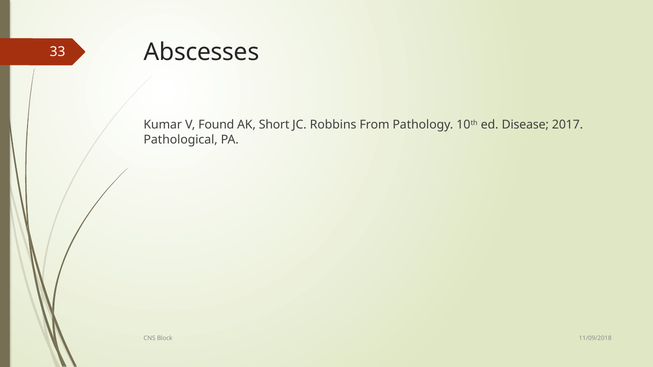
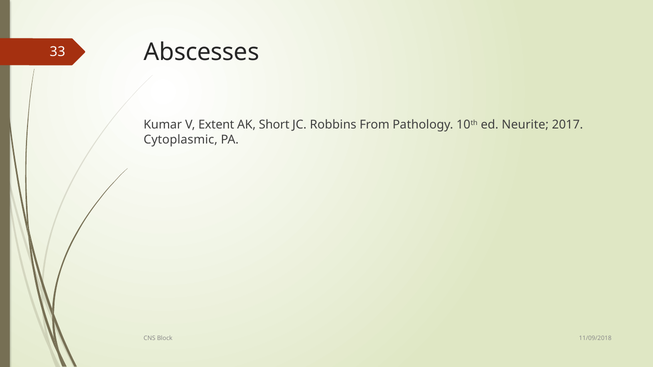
Found: Found -> Extent (216, 125)
Disease: Disease -> Neurite (525, 125)
Pathological: Pathological -> Cytoplasmic (181, 140)
